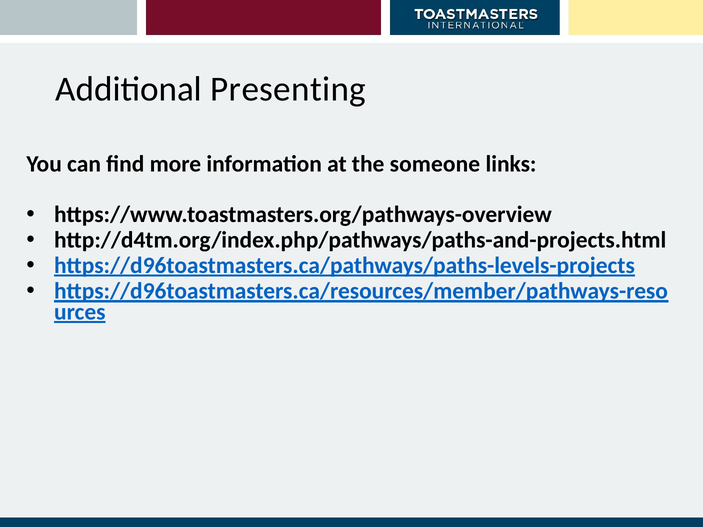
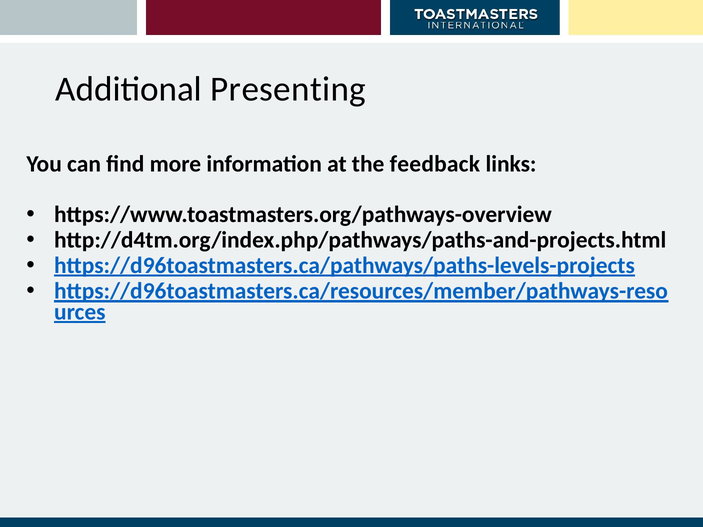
someone: someone -> feedback (435, 164)
